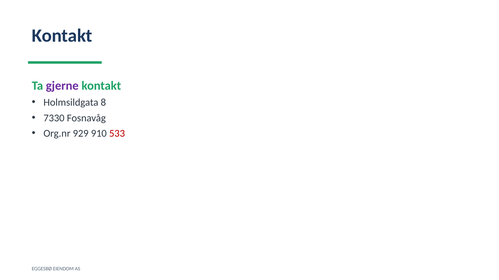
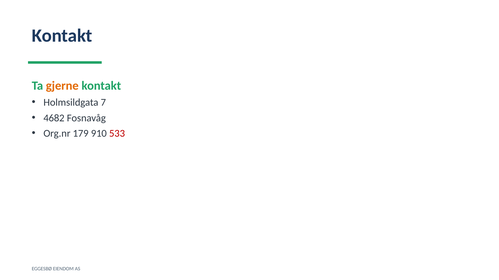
gjerne colour: purple -> orange (62, 86)
8: 8 -> 7 (103, 103)
7330: 7330 -> 4682 (54, 118)
929: 929 -> 179 (81, 134)
